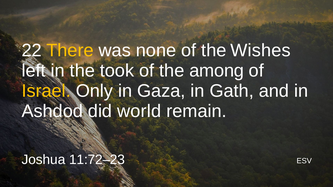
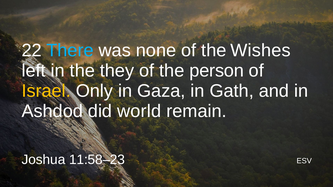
There colour: yellow -> light blue (70, 51)
took: took -> they (117, 71)
among: among -> person (217, 71)
11:72–23: 11:72–23 -> 11:58–23 (97, 160)
